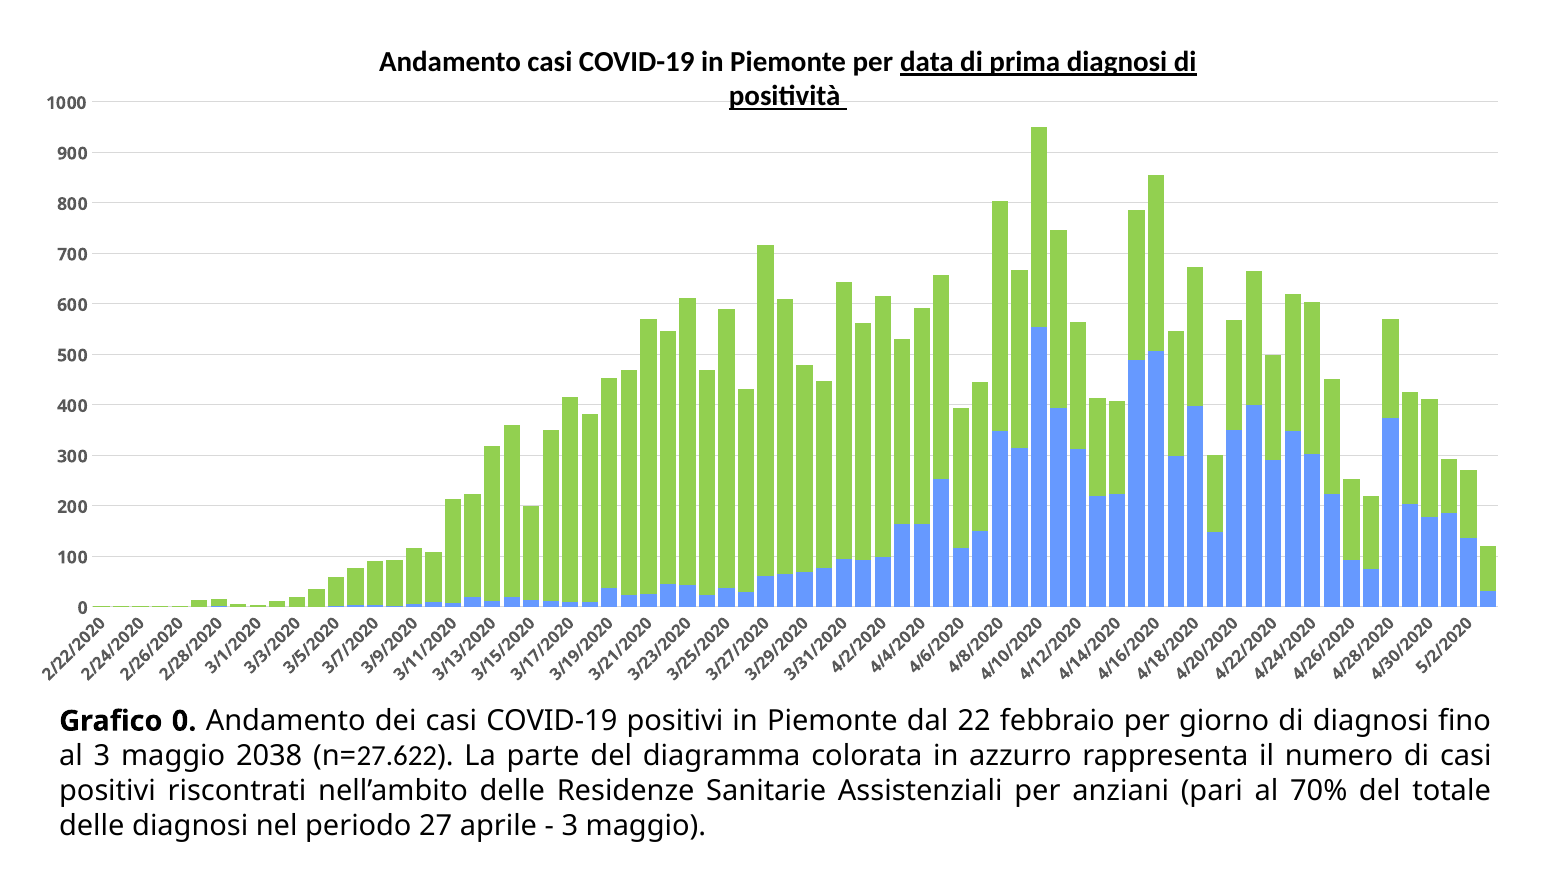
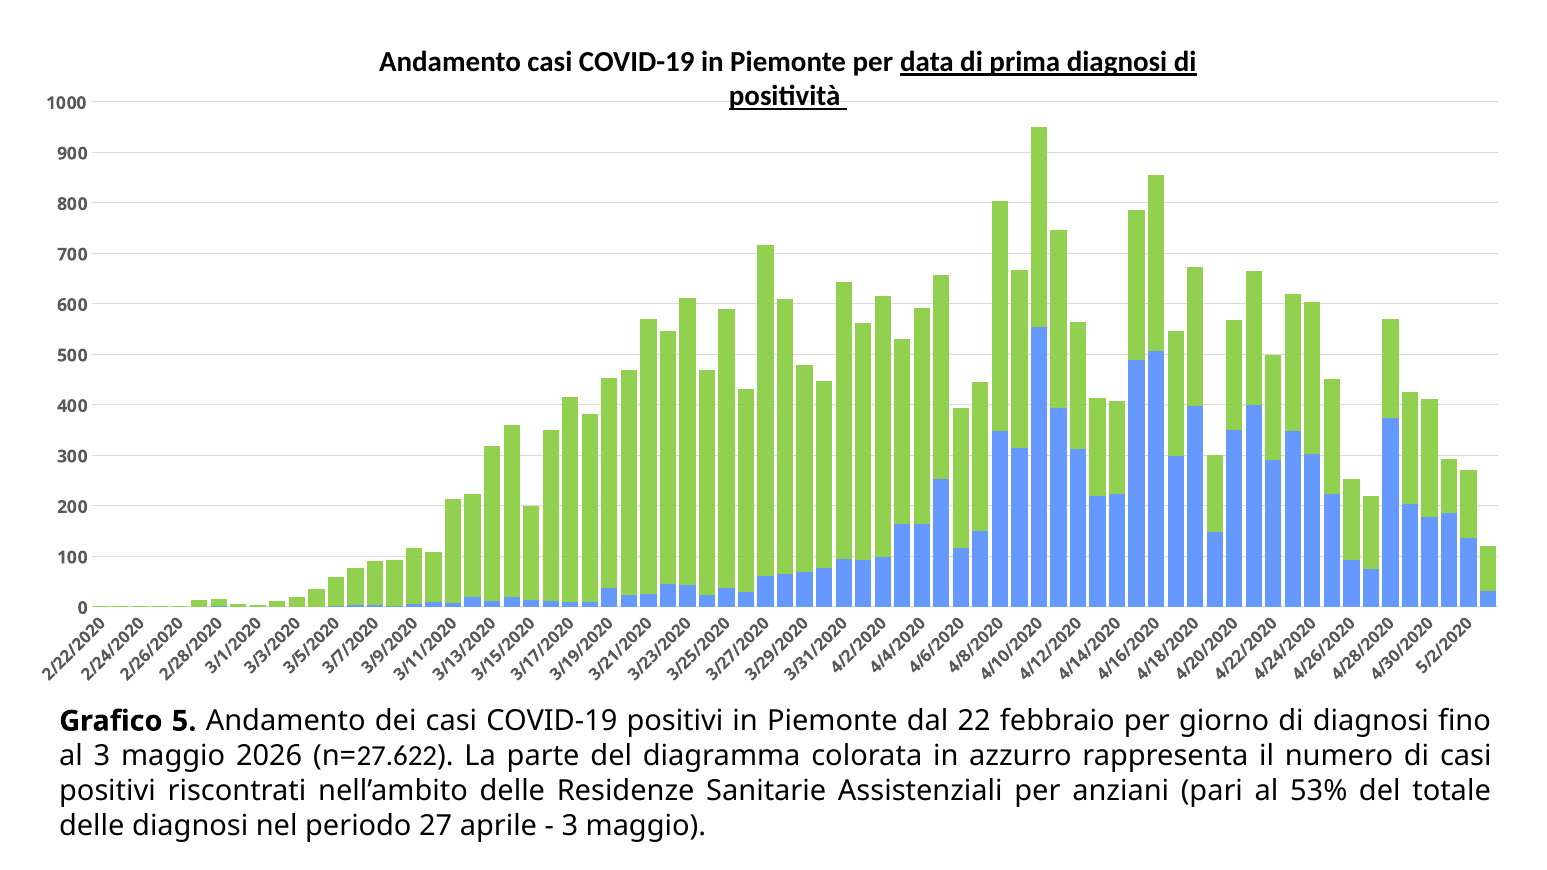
Grafico 0: 0 -> 5 (184, 721)
2038: 2038 -> 2026 (269, 756)
70%: 70% -> 53% (1319, 791)
